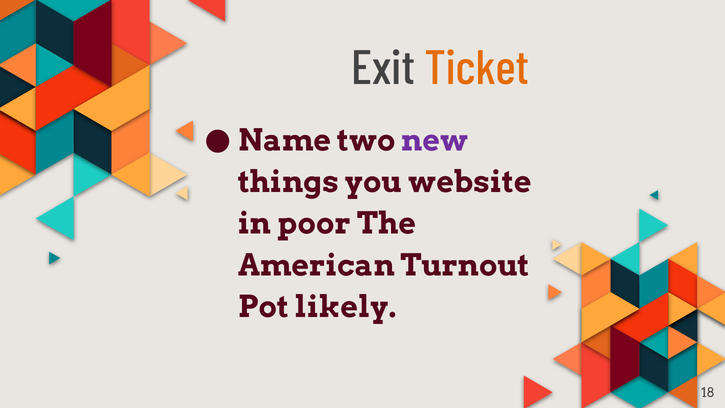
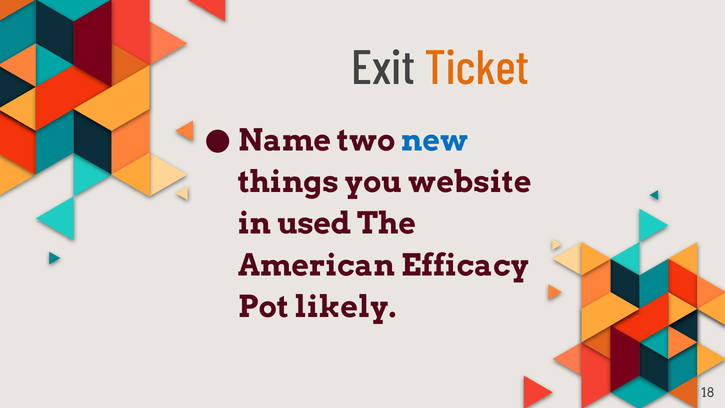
new colour: purple -> blue (435, 140)
poor: poor -> used (314, 224)
Turnout: Turnout -> Efficacy (465, 266)
